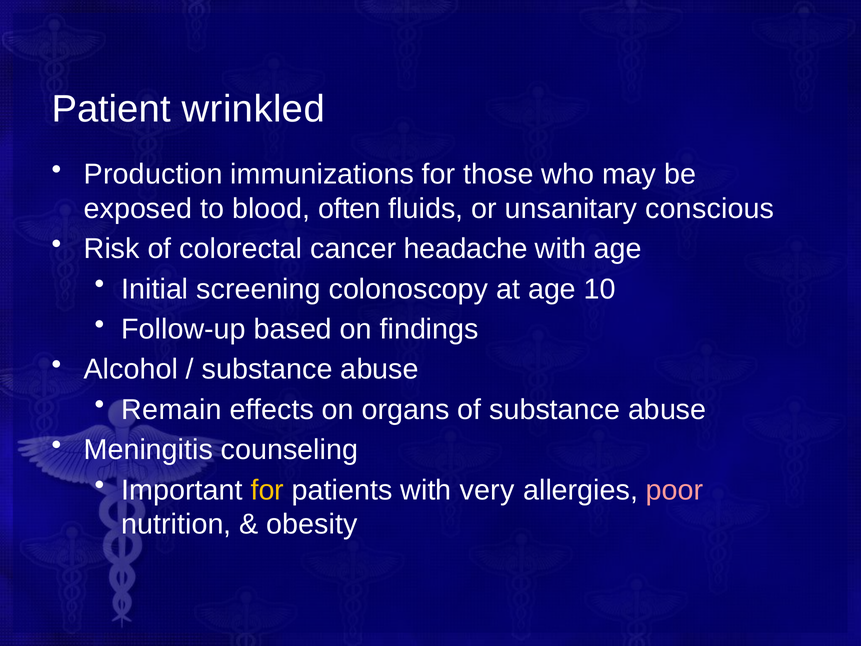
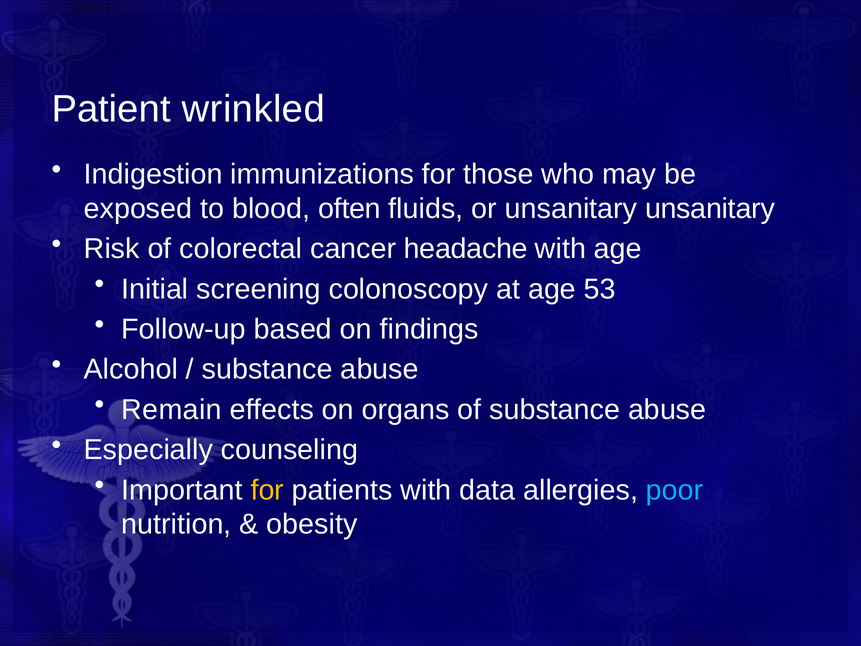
Production: Production -> Indigestion (153, 174)
unsanitary conscious: conscious -> unsanitary (710, 209)
10: 10 -> 53 (600, 289)
Meningitis: Meningitis -> Especially (148, 450)
very: very -> data (487, 490)
poor colour: pink -> light blue (675, 490)
